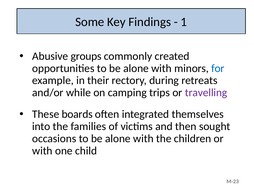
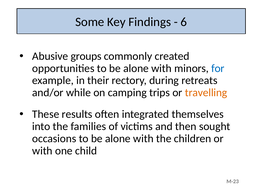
1: 1 -> 6 (184, 22)
travelling colour: purple -> orange (206, 93)
boards: boards -> results (77, 115)
